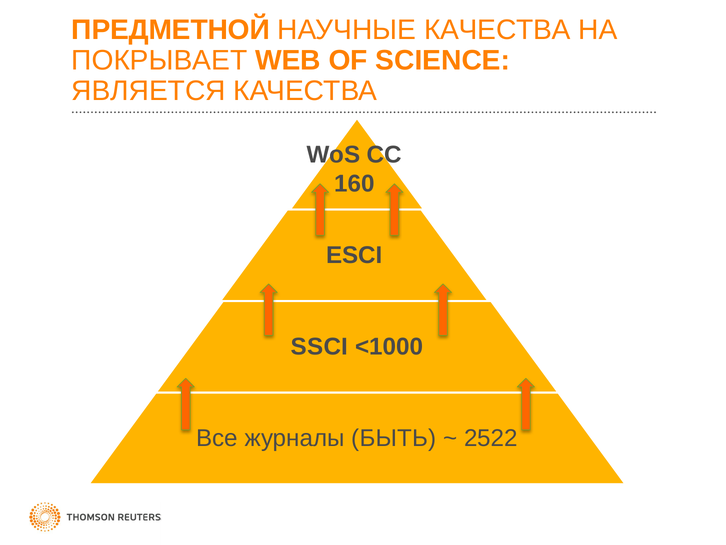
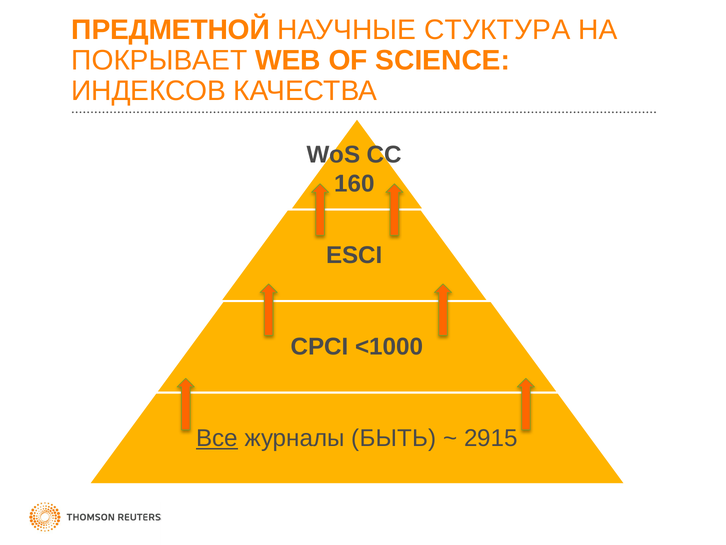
НАУЧНЫЕ КАЧЕСТВА: КАЧЕСТВА -> СТУКТУРА (497, 30)
ЯВЛЯЕТСЯ: ЯВЛЯЕТСЯ -> ИНДЕКСОВ (149, 91)
SSCI: SSCI -> CPCI (320, 346)
Все underline: none -> present (217, 438)
2522: 2522 -> 2915 (491, 438)
